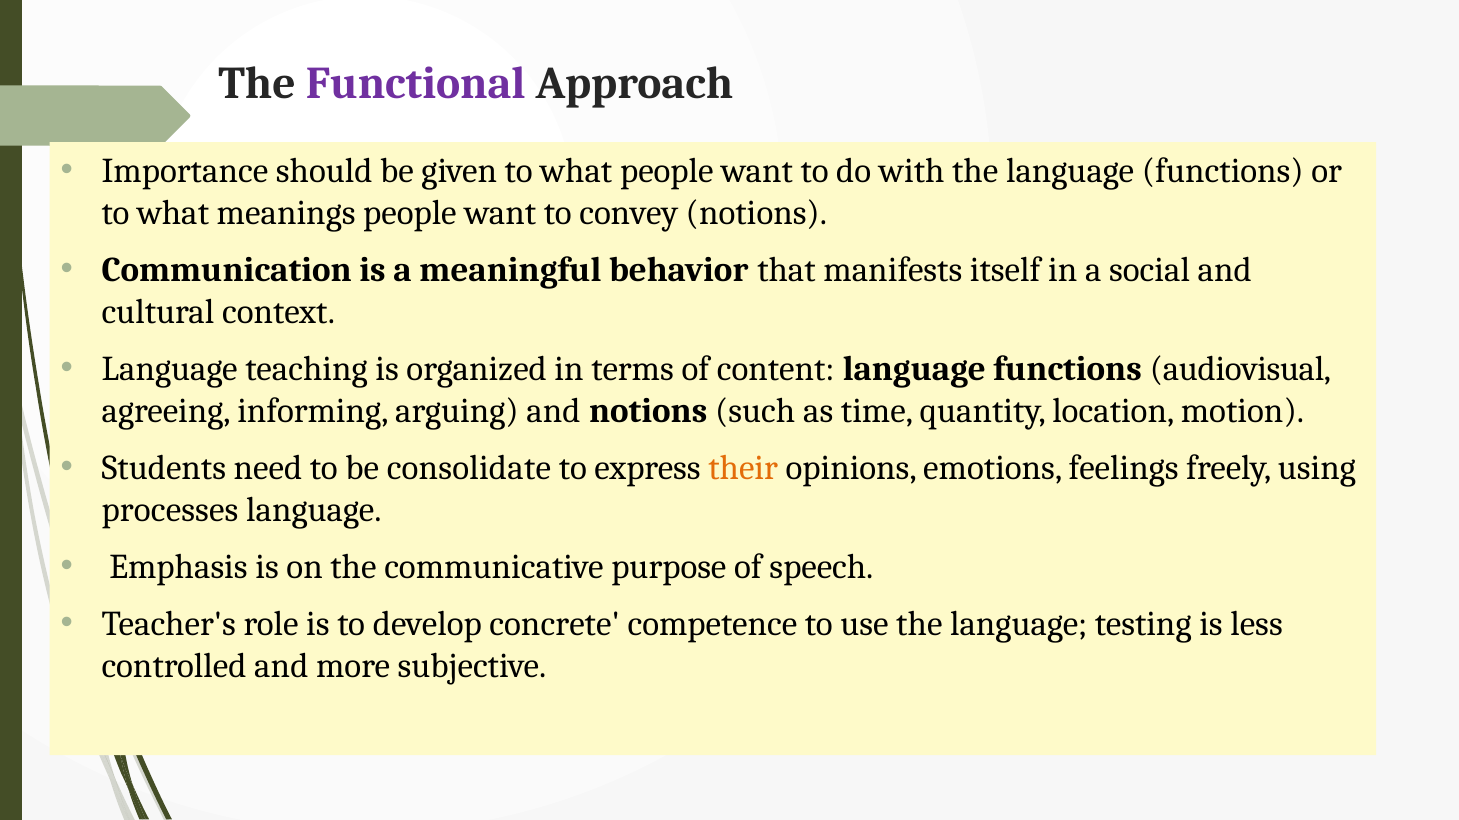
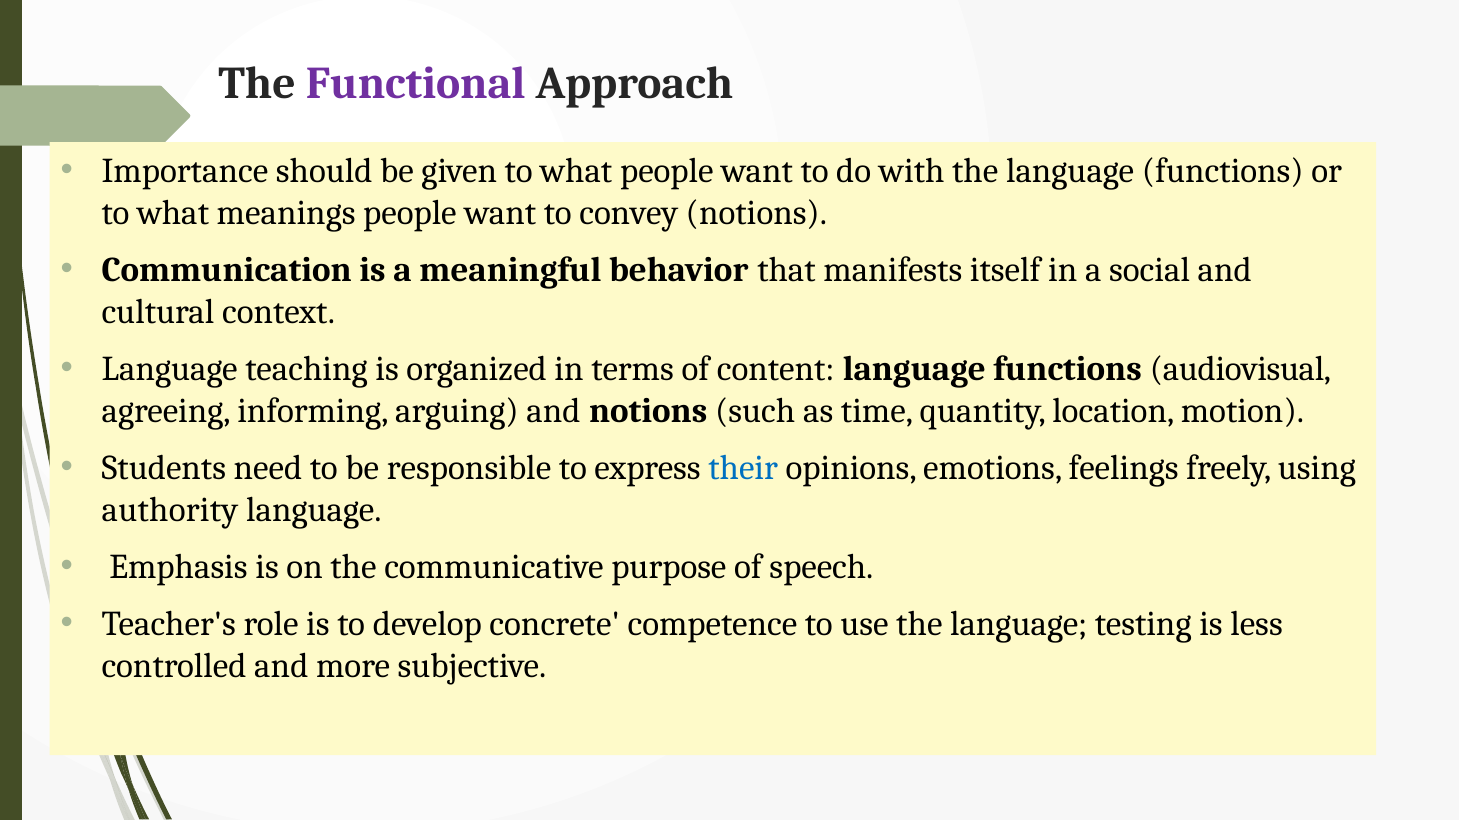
consolidate: consolidate -> responsible (469, 468)
their colour: orange -> blue (743, 468)
processes: processes -> authority (170, 510)
